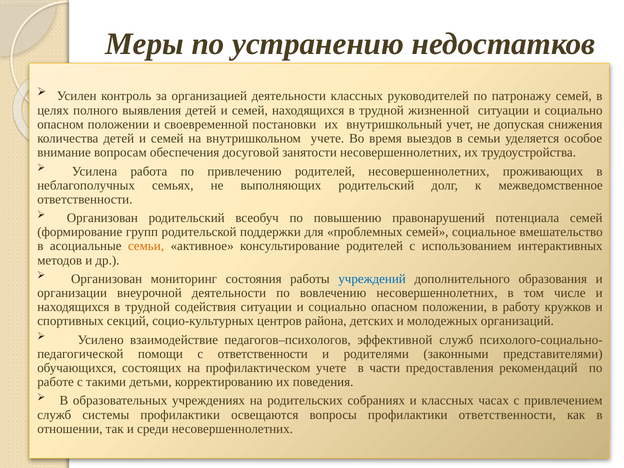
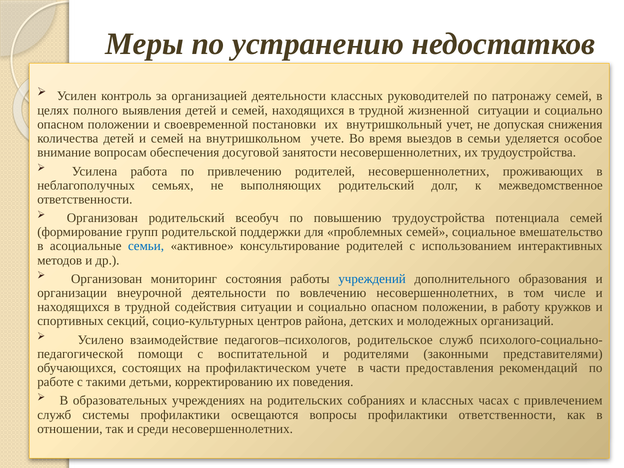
повышению правонарушений: правонарушений -> трудоустройства (439, 218)
семьи colour: orange -> blue (146, 246)
эффективной: эффективной -> родительское (395, 340)
с ответственности: ответственности -> воспитательной (263, 354)
